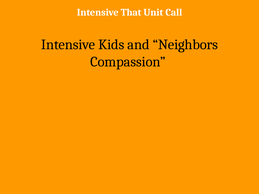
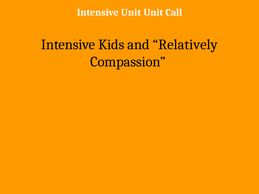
Intensive That: That -> Unit (131, 12)
Neighbors: Neighbors -> Relatively (185, 45)
